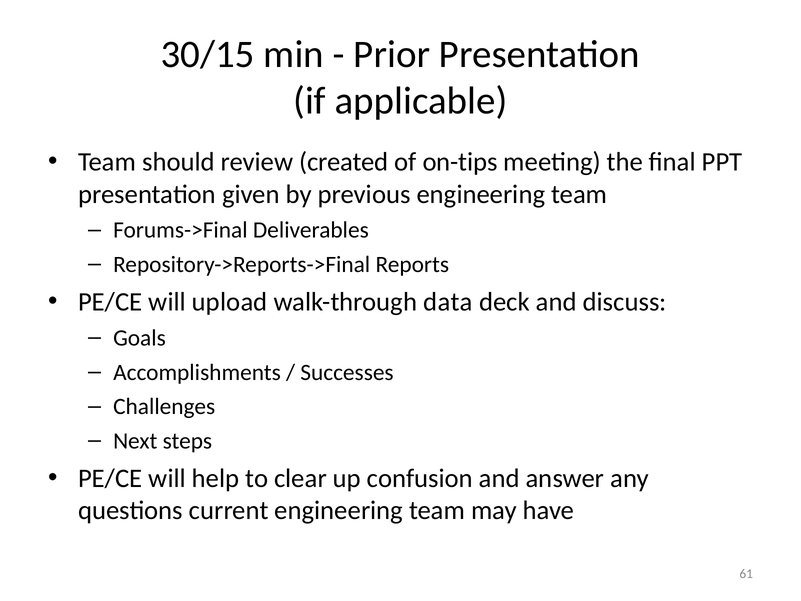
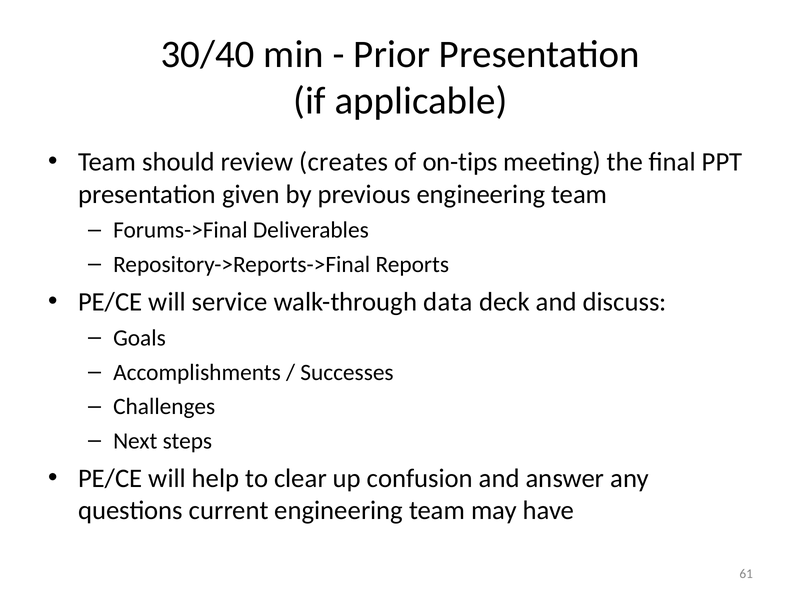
30/15: 30/15 -> 30/40 (208, 54)
created: created -> creates (344, 162)
upload: upload -> service (230, 302)
